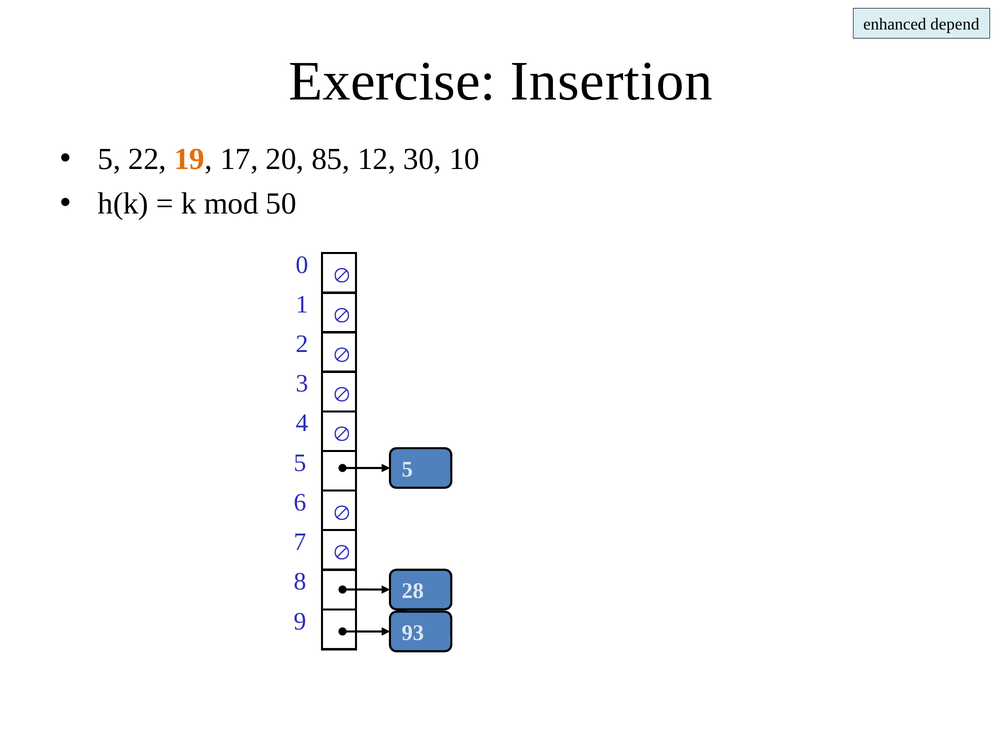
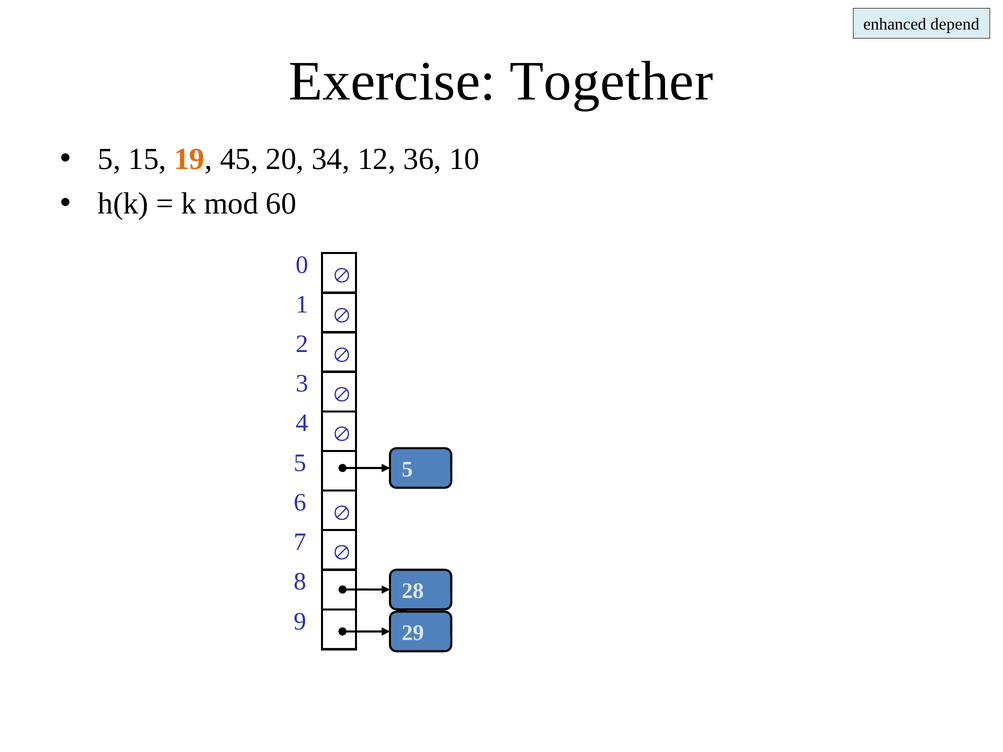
Insertion: Insertion -> Together (611, 82)
22: 22 -> 15 (147, 159)
17: 17 -> 45 (239, 159)
85: 85 -> 34 (331, 159)
30: 30 -> 36 (422, 159)
50: 50 -> 60 (281, 204)
93: 93 -> 29 (413, 633)
